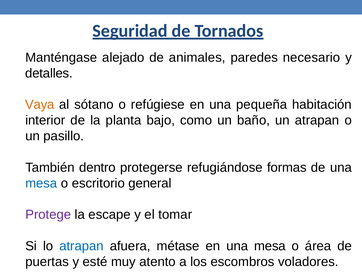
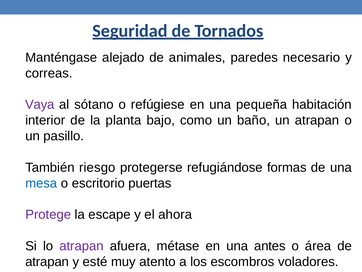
detalles: detalles -> correas (49, 73)
Vaya colour: orange -> purple (40, 104)
dentro: dentro -> riesgo (97, 167)
general: general -> puertas (150, 183)
tomar: tomar -> ahora (175, 214)
atrapan colour: blue -> purple (81, 246)
en una mesa: mesa -> antes (270, 246)
puertas: puertas -> atrapan (47, 261)
